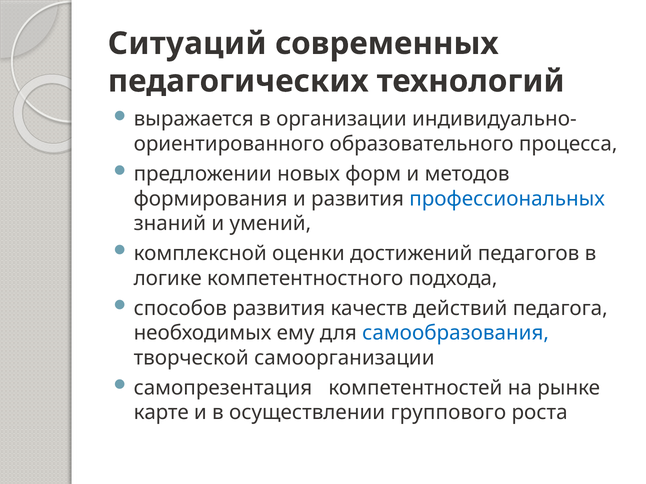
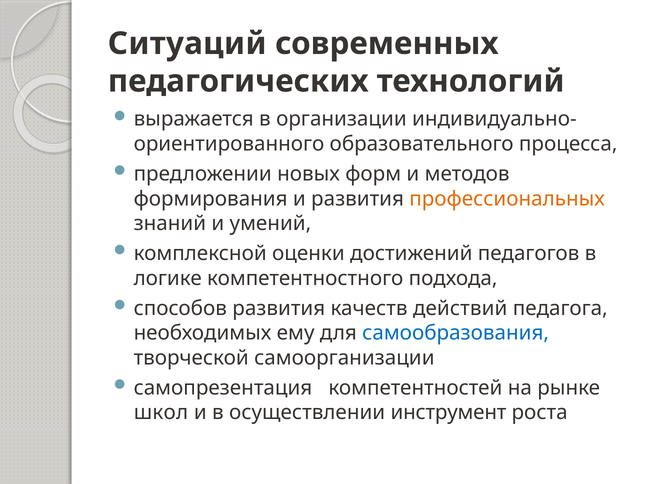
профессиональных colour: blue -> orange (507, 199)
карте: карте -> школ (161, 413)
группового: группового -> инструмент (448, 413)
